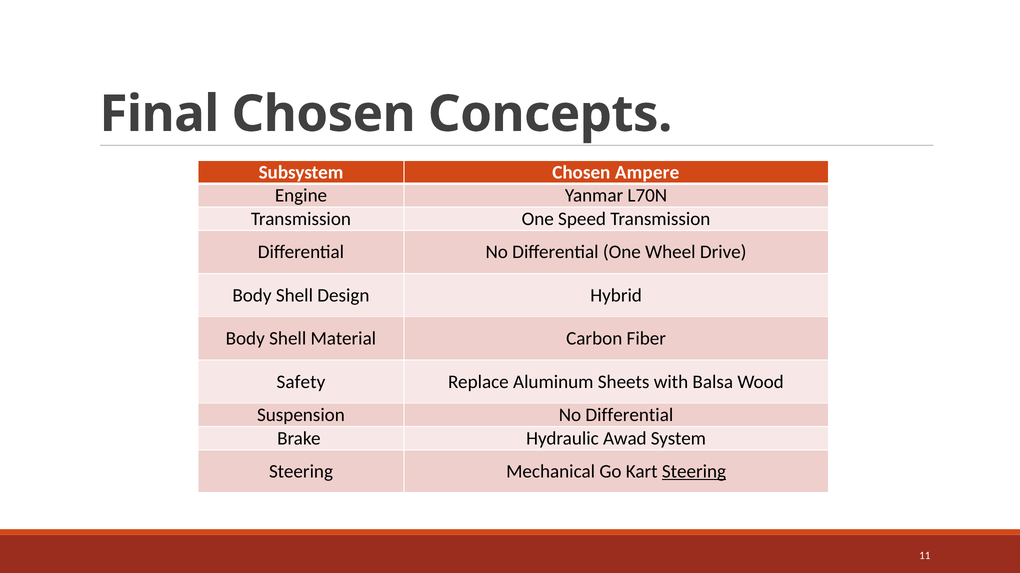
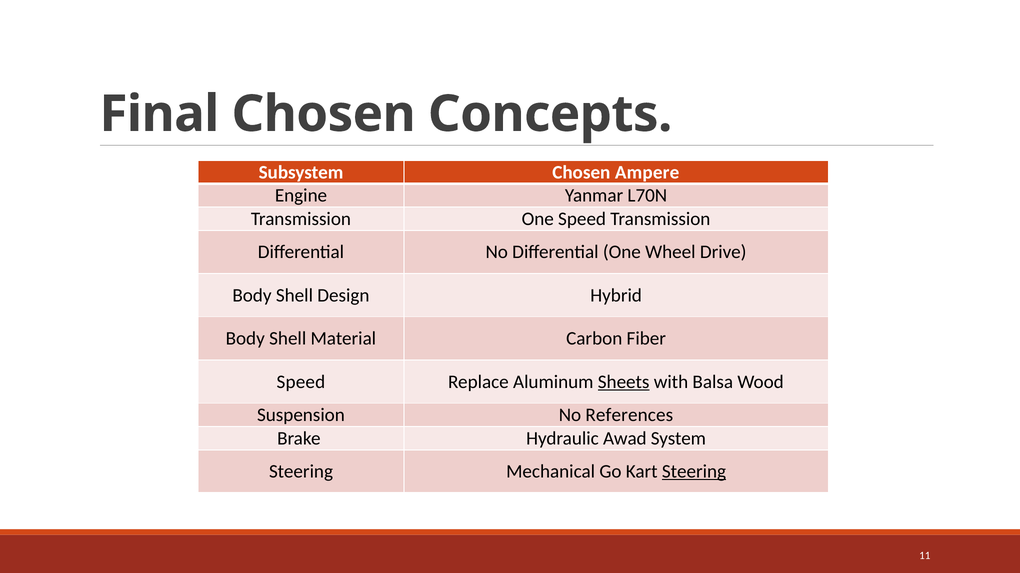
Safety: Safety -> Speed (301, 382)
Sheets underline: none -> present (624, 382)
Suspension No Differential: Differential -> References (629, 416)
